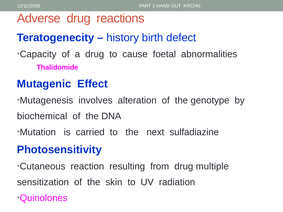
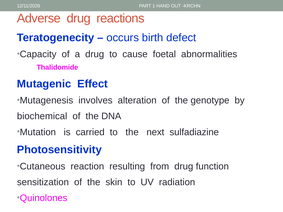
history: history -> occurs (123, 38)
multiple: multiple -> function (212, 167)
